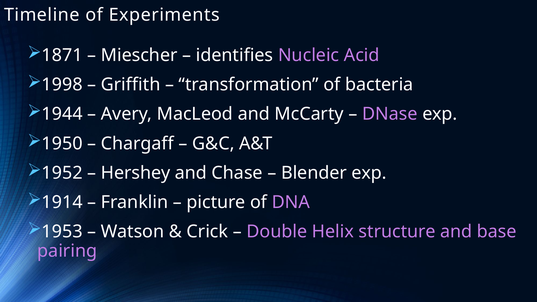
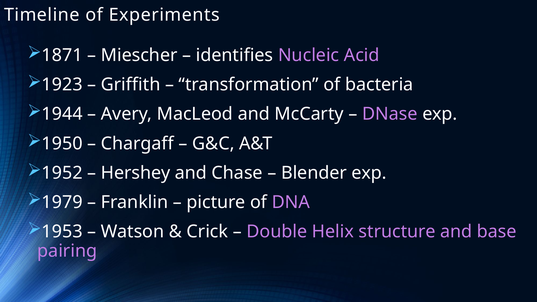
1998: 1998 -> 1923 (62, 85)
1914: 1914 -> 1979 (62, 202)
